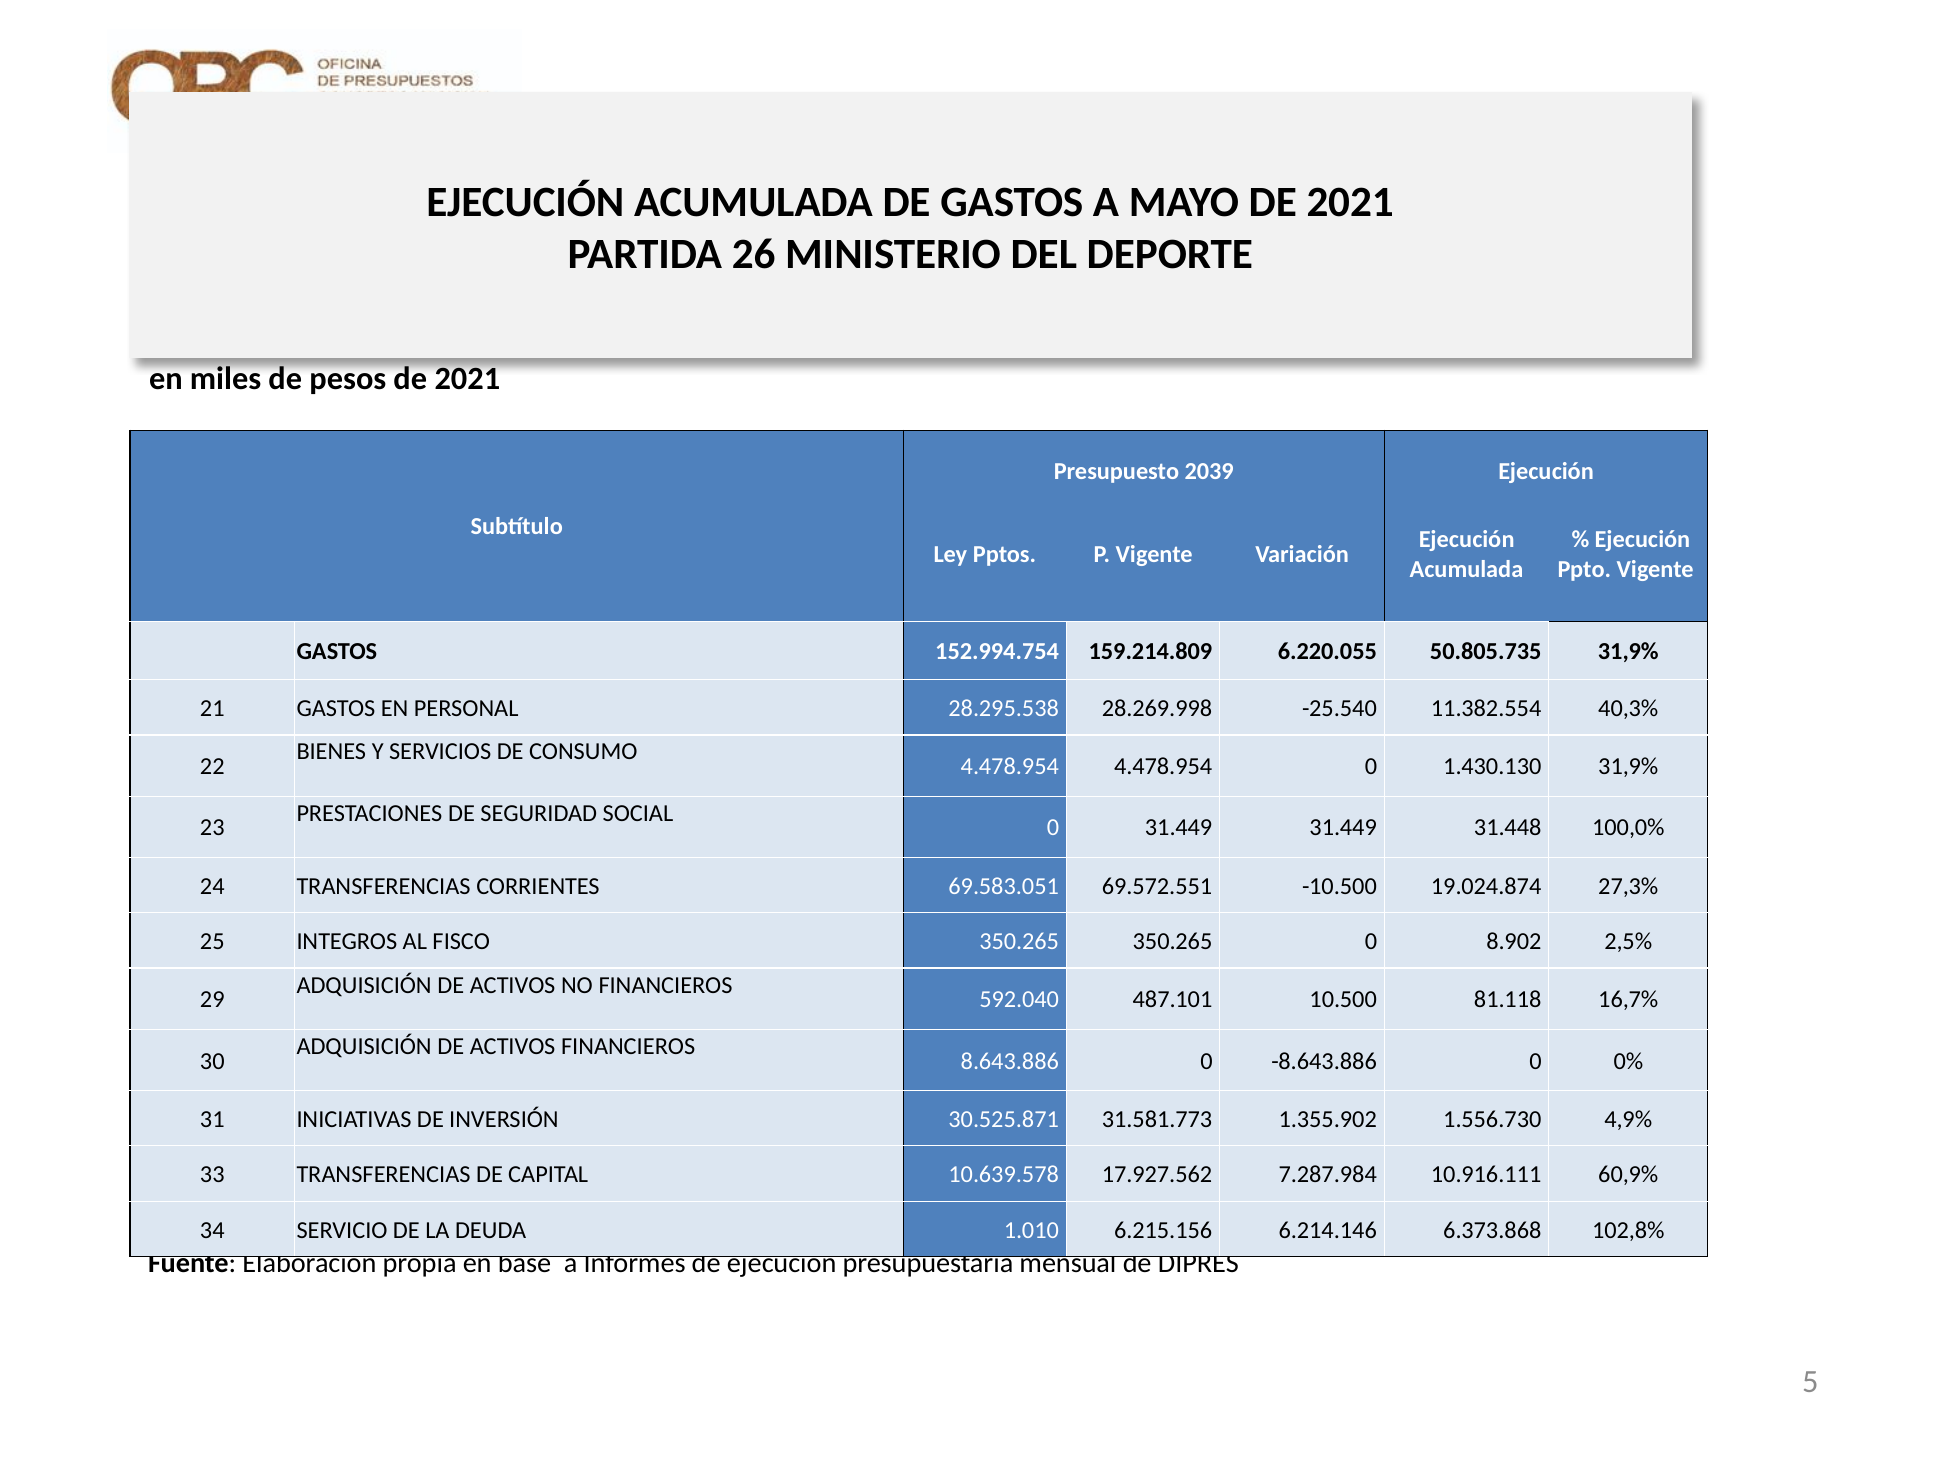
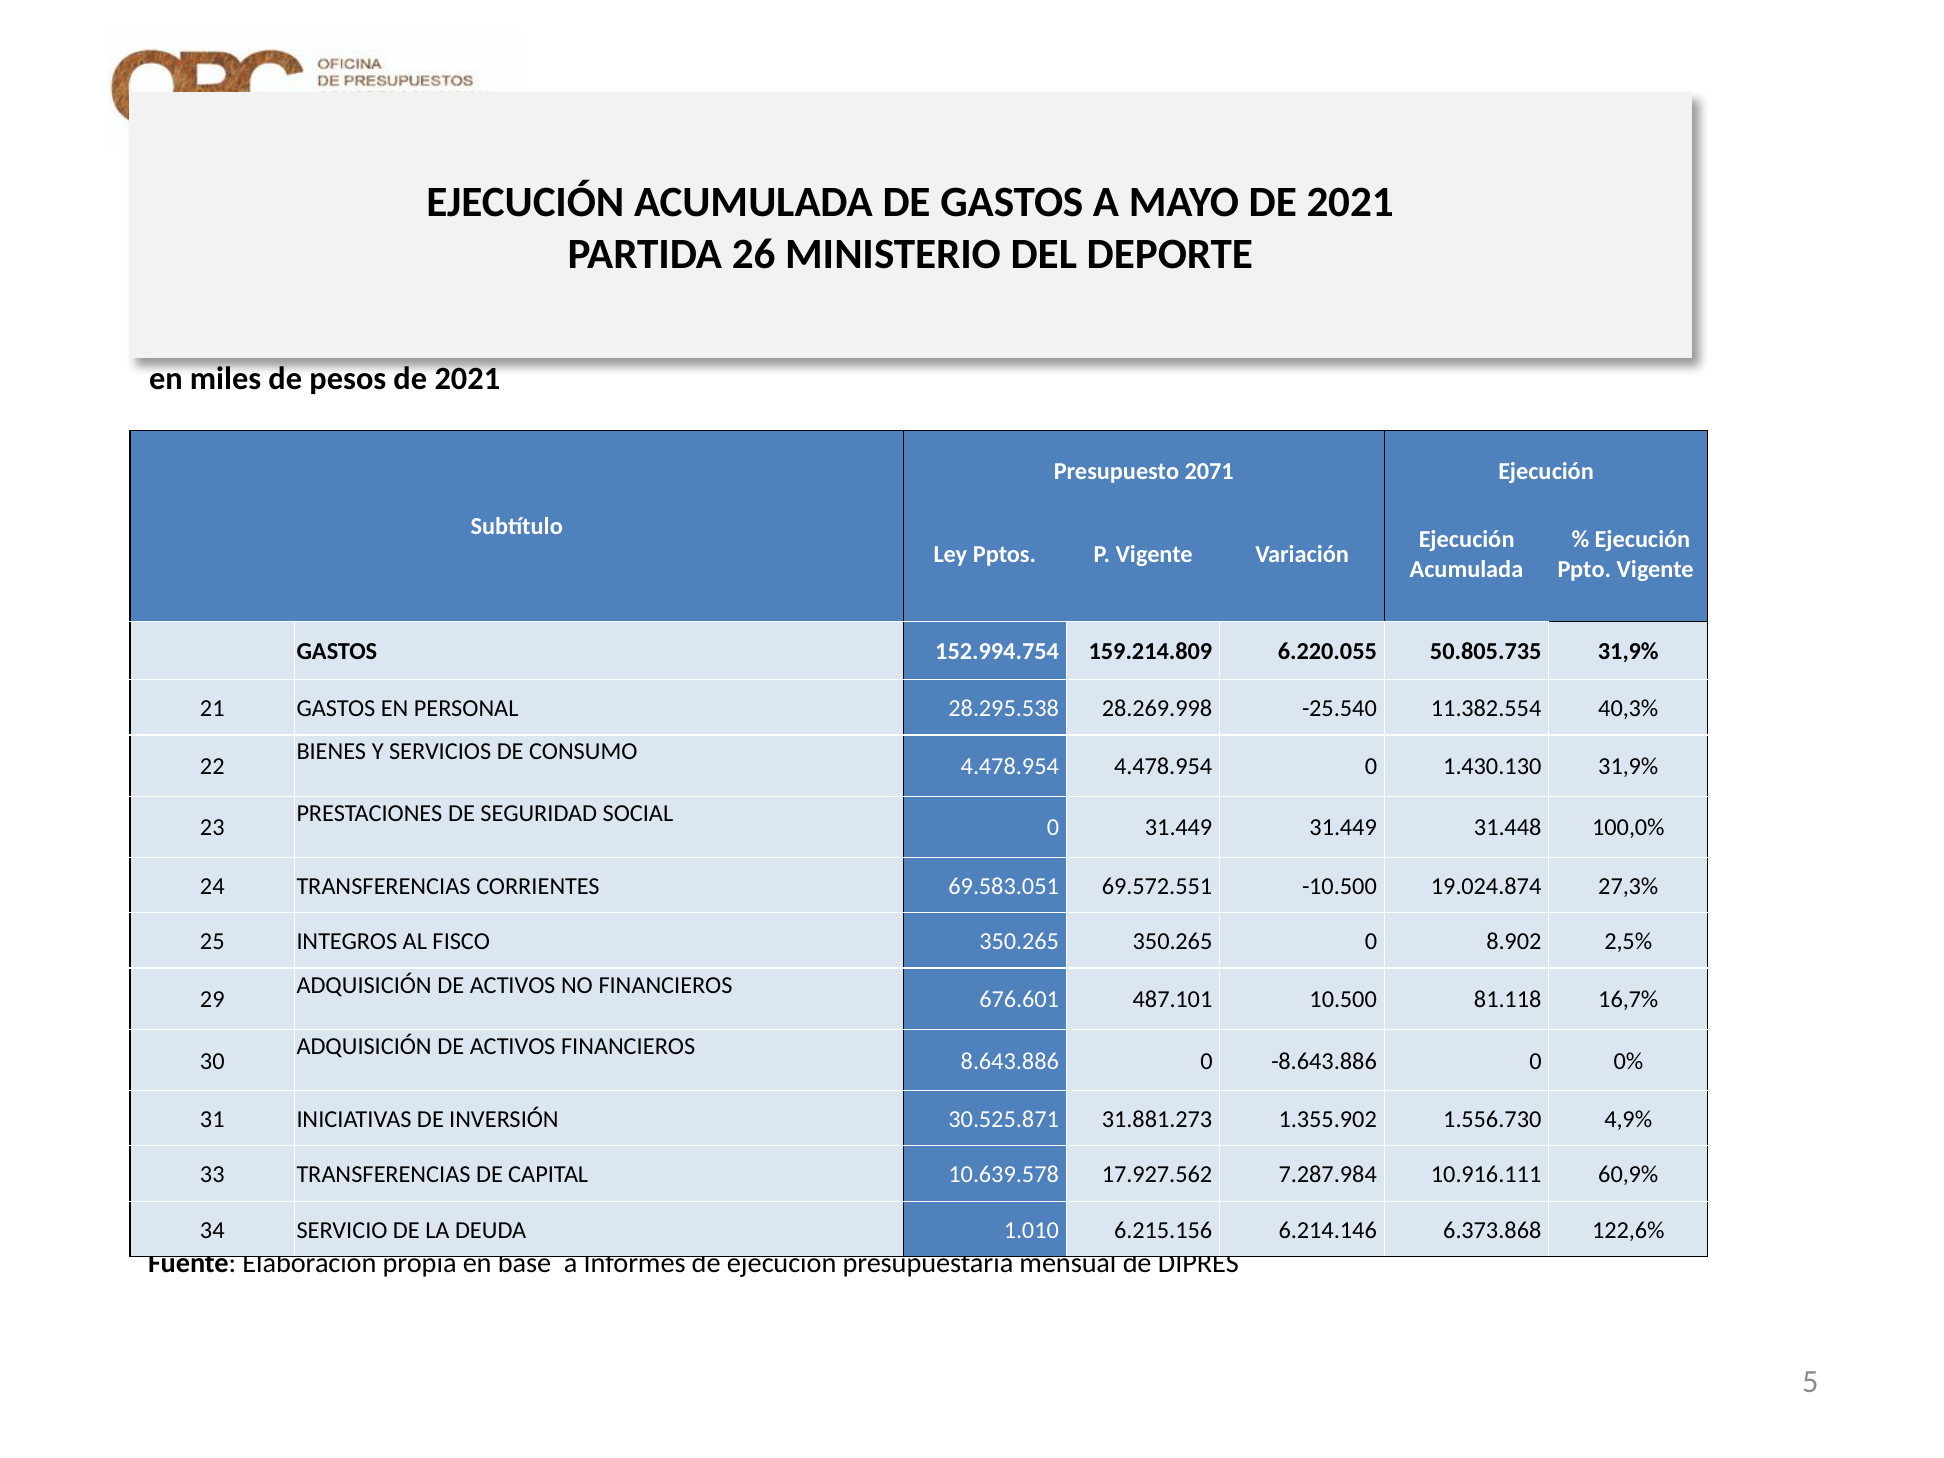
2039: 2039 -> 2071 (1209, 471)
592.040: 592.040 -> 676.601 (1019, 1000)
31.581.773: 31.581.773 -> 31.881.273 (1157, 1119)
102,8%: 102,8% -> 122,6% (1628, 1230)
